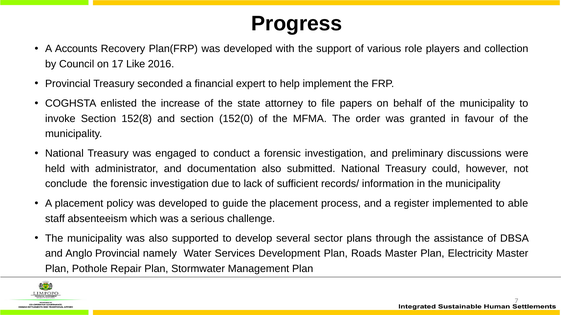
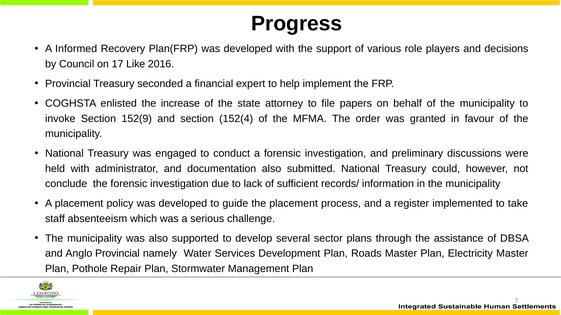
Accounts: Accounts -> Informed (76, 49)
collection: collection -> decisions (506, 49)
152(8: 152(8 -> 152(9 (137, 119)
152(0: 152(0 -> 152(4 (236, 119)
able: able -> take (518, 204)
